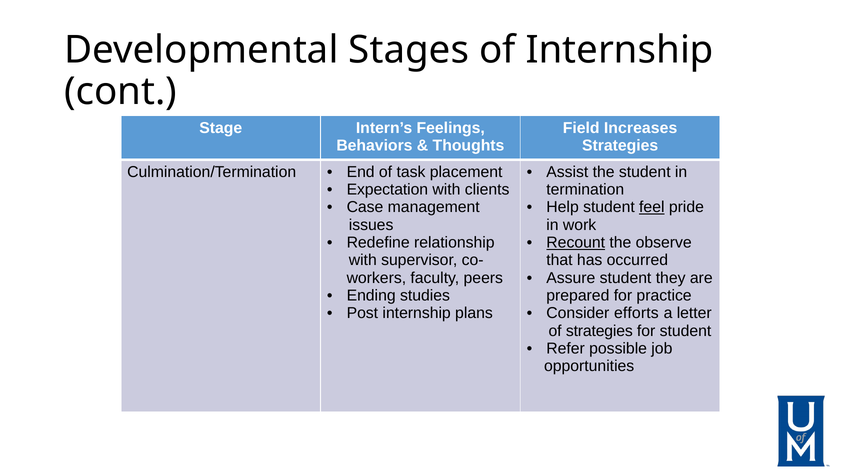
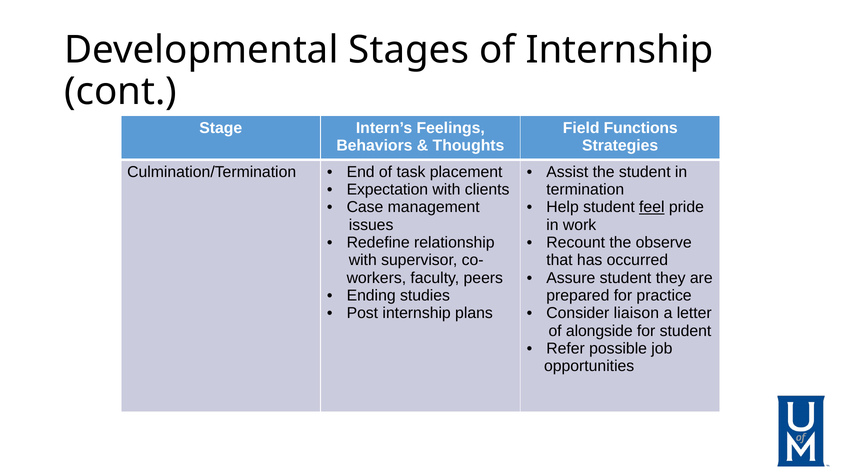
Increases: Increases -> Functions (641, 128)
Recount underline: present -> none (576, 243)
efforts: efforts -> liaison (636, 313)
of strategies: strategies -> alongside (599, 331)
